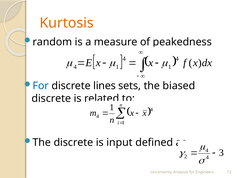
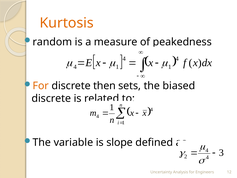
For colour: blue -> orange (41, 86)
lines: lines -> then (105, 86)
The discrete: discrete -> variable (73, 142)
input: input -> slope (120, 142)
